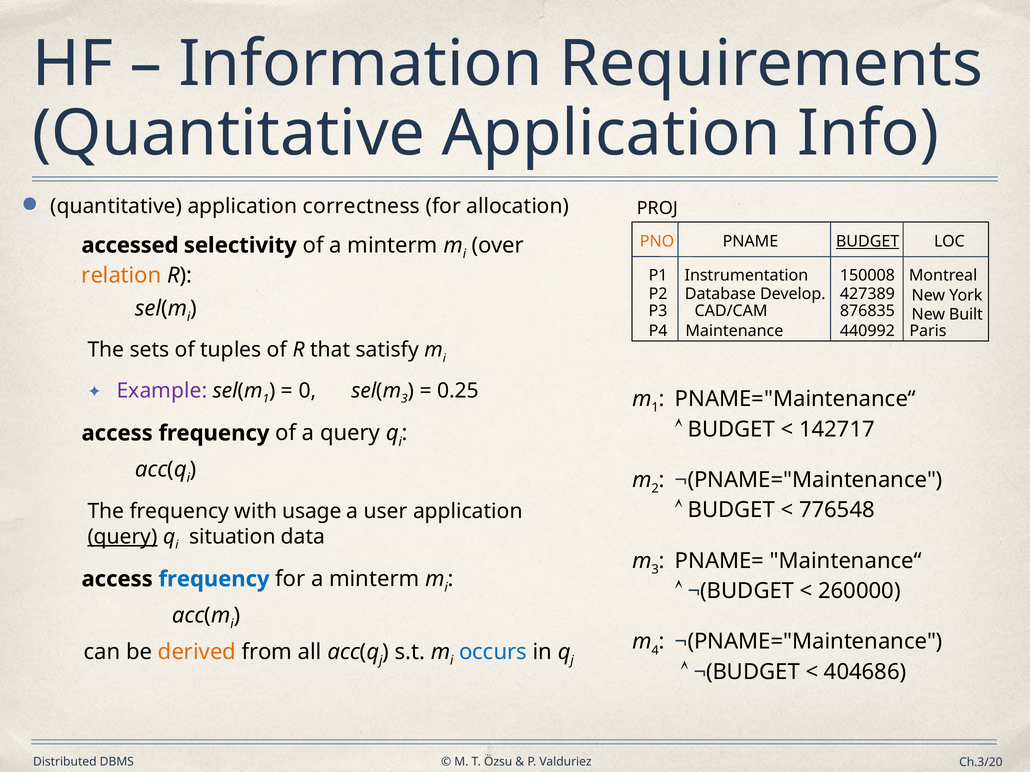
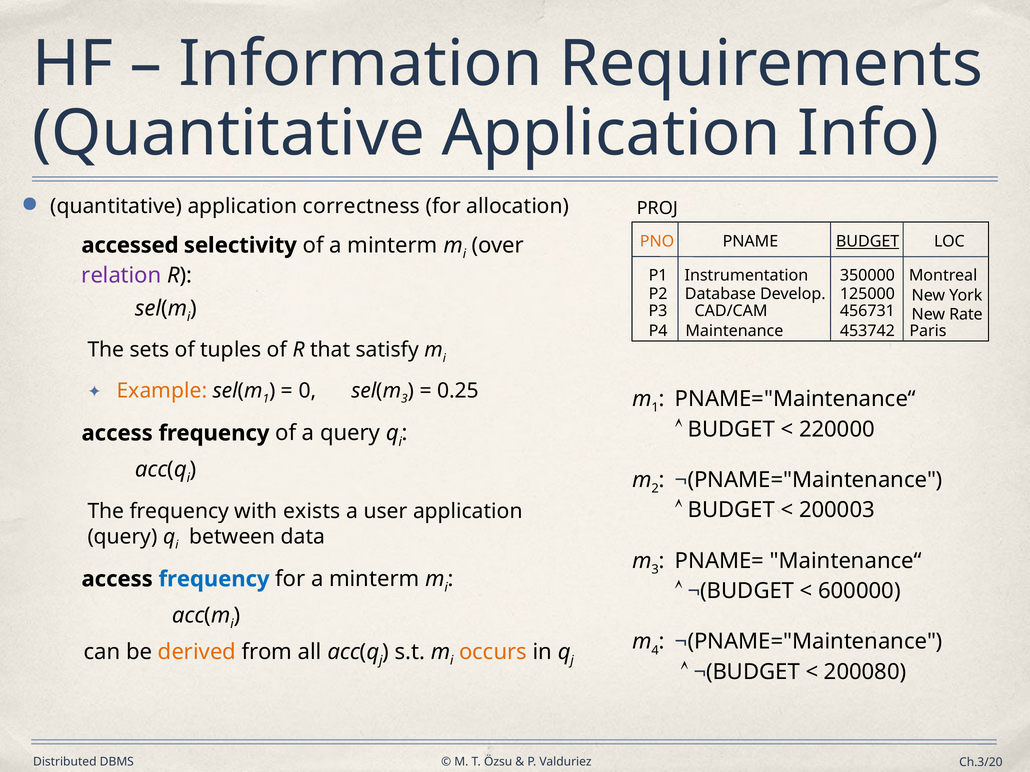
relation colour: orange -> purple (121, 276)
150008: 150008 -> 350000 (867, 276)
427389: 427389 -> 125000 (867, 294)
876835: 876835 -> 456731 (867, 311)
Built: Built -> Rate (966, 315)
440992: 440992 -> 453742 (867, 331)
Example colour: purple -> orange (162, 391)
142717: 142717 -> 220000 (837, 430)
776548: 776548 -> 200003 (837, 511)
usage: usage -> exists (312, 512)
query underline: present -> none (123, 537)
situation: situation -> between (232, 537)
260000: 260000 -> 600000 (859, 591)
occurs colour: blue -> orange (493, 652)
404686: 404686 -> 200080 (865, 672)
